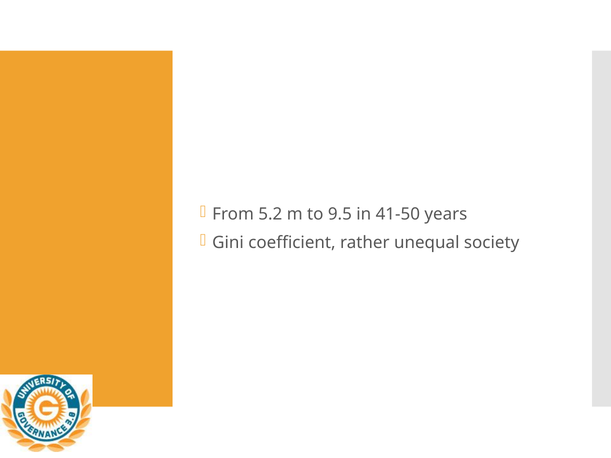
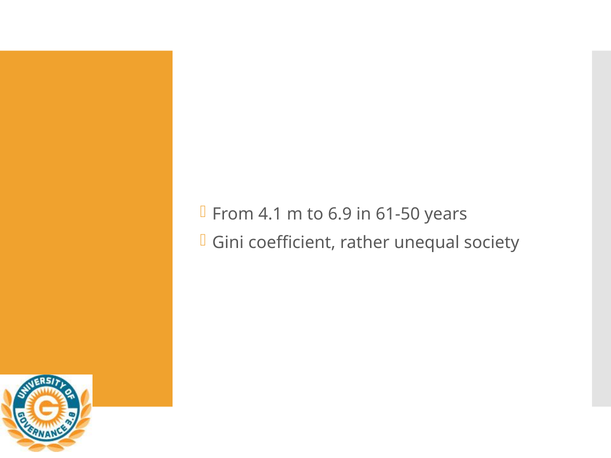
5.2: 5.2 -> 4.1 (270, 214)
9.5: 9.5 -> 6.9 (340, 214)
41-50: 41-50 -> 61-50 (398, 214)
